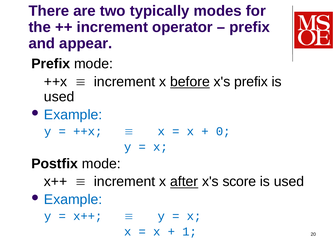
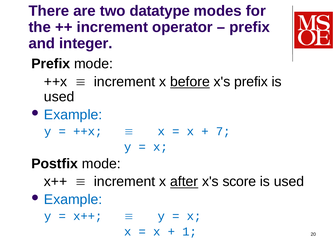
typically: typically -> datatype (160, 11)
appear: appear -> integer (86, 43)
0: 0 -> 7 (223, 131)
